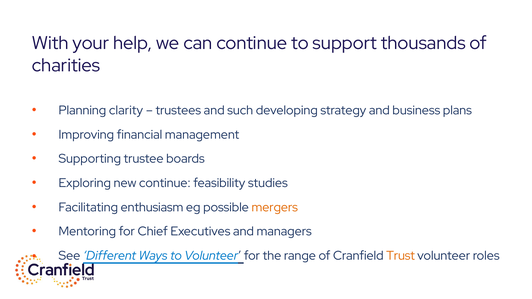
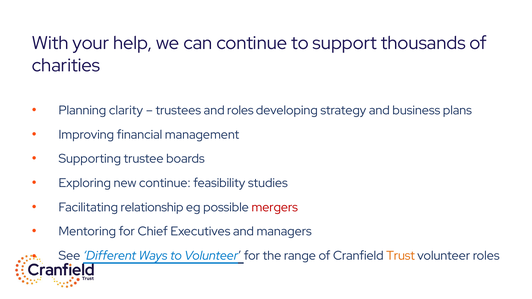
and such: such -> roles (240, 110)
enthusiasm: enthusiasm -> relationship (152, 207)
mergers colour: orange -> red (275, 207)
